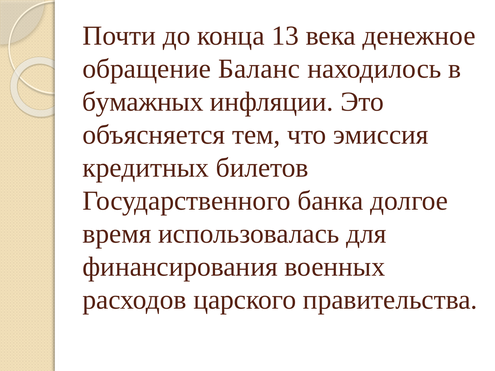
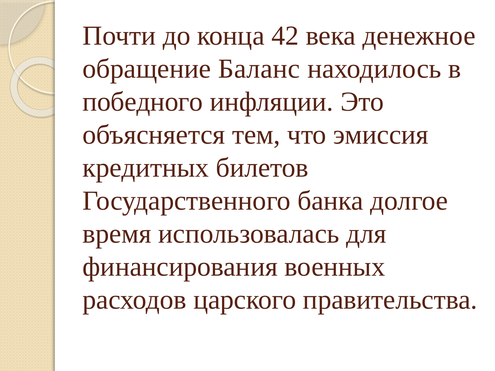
13: 13 -> 42 (285, 36)
бумажных: бумажных -> победного (143, 102)
